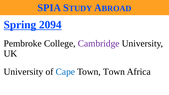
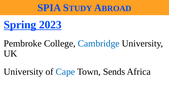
2094: 2094 -> 2023 (50, 25)
Cambridge colour: purple -> blue (99, 43)
Town Town: Town -> Sends (114, 72)
